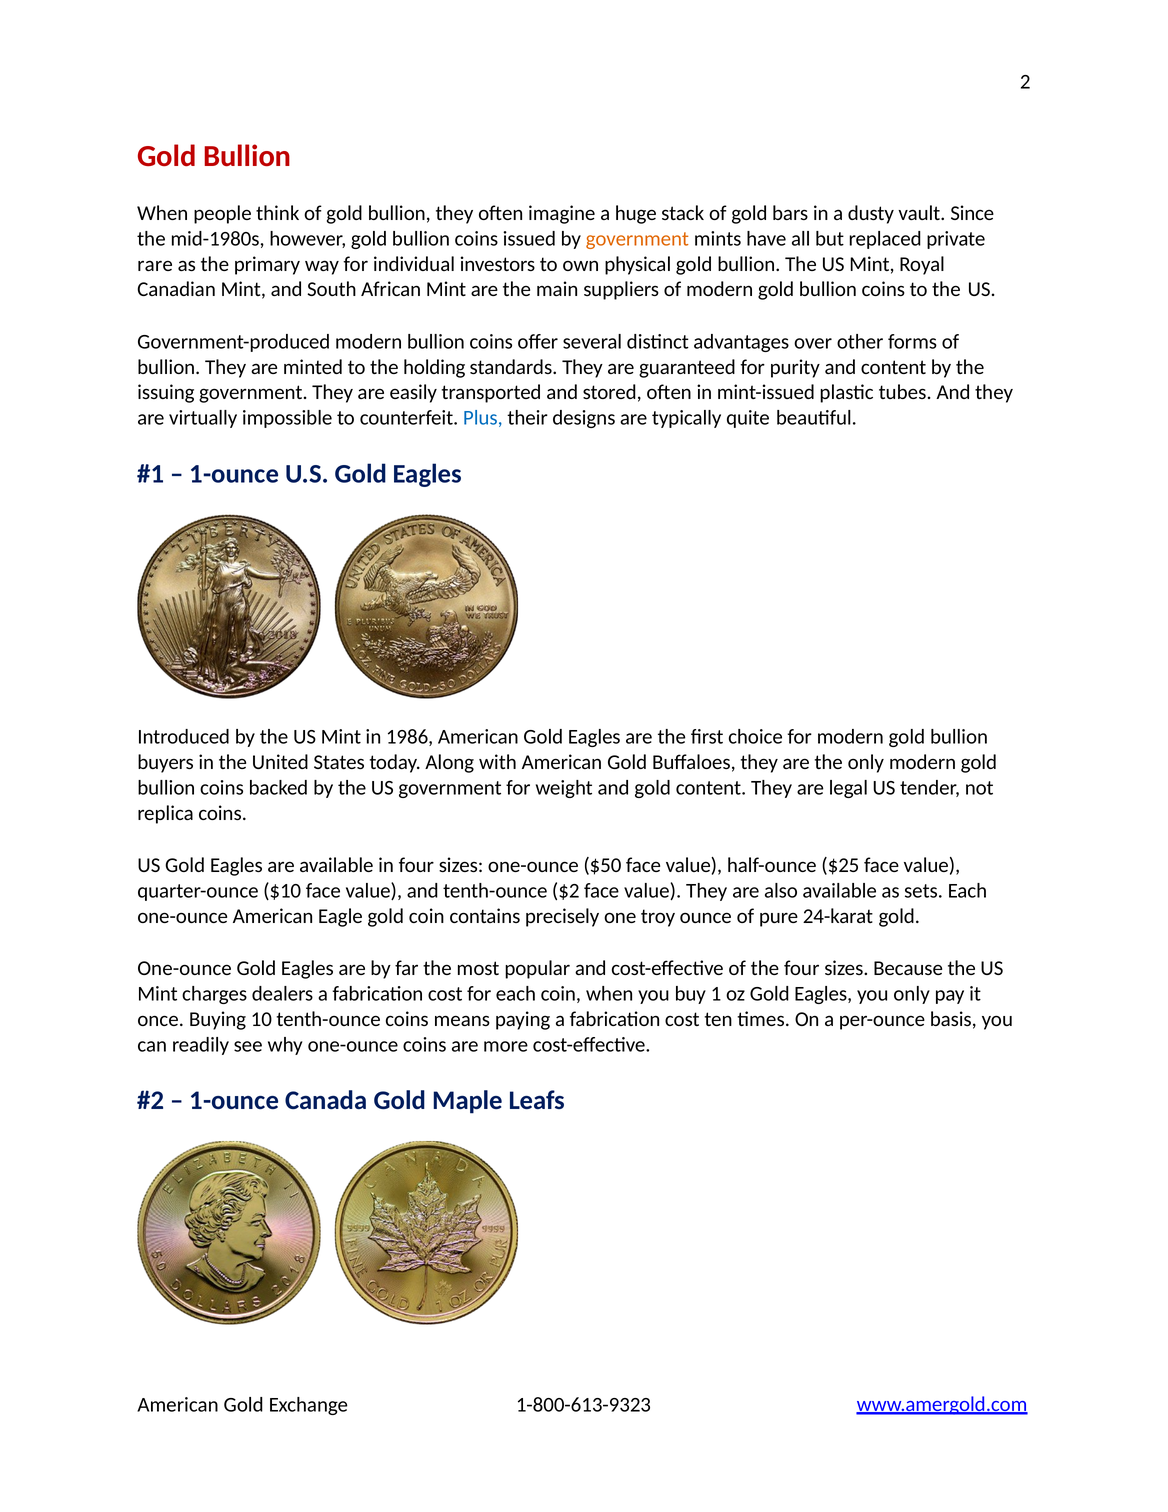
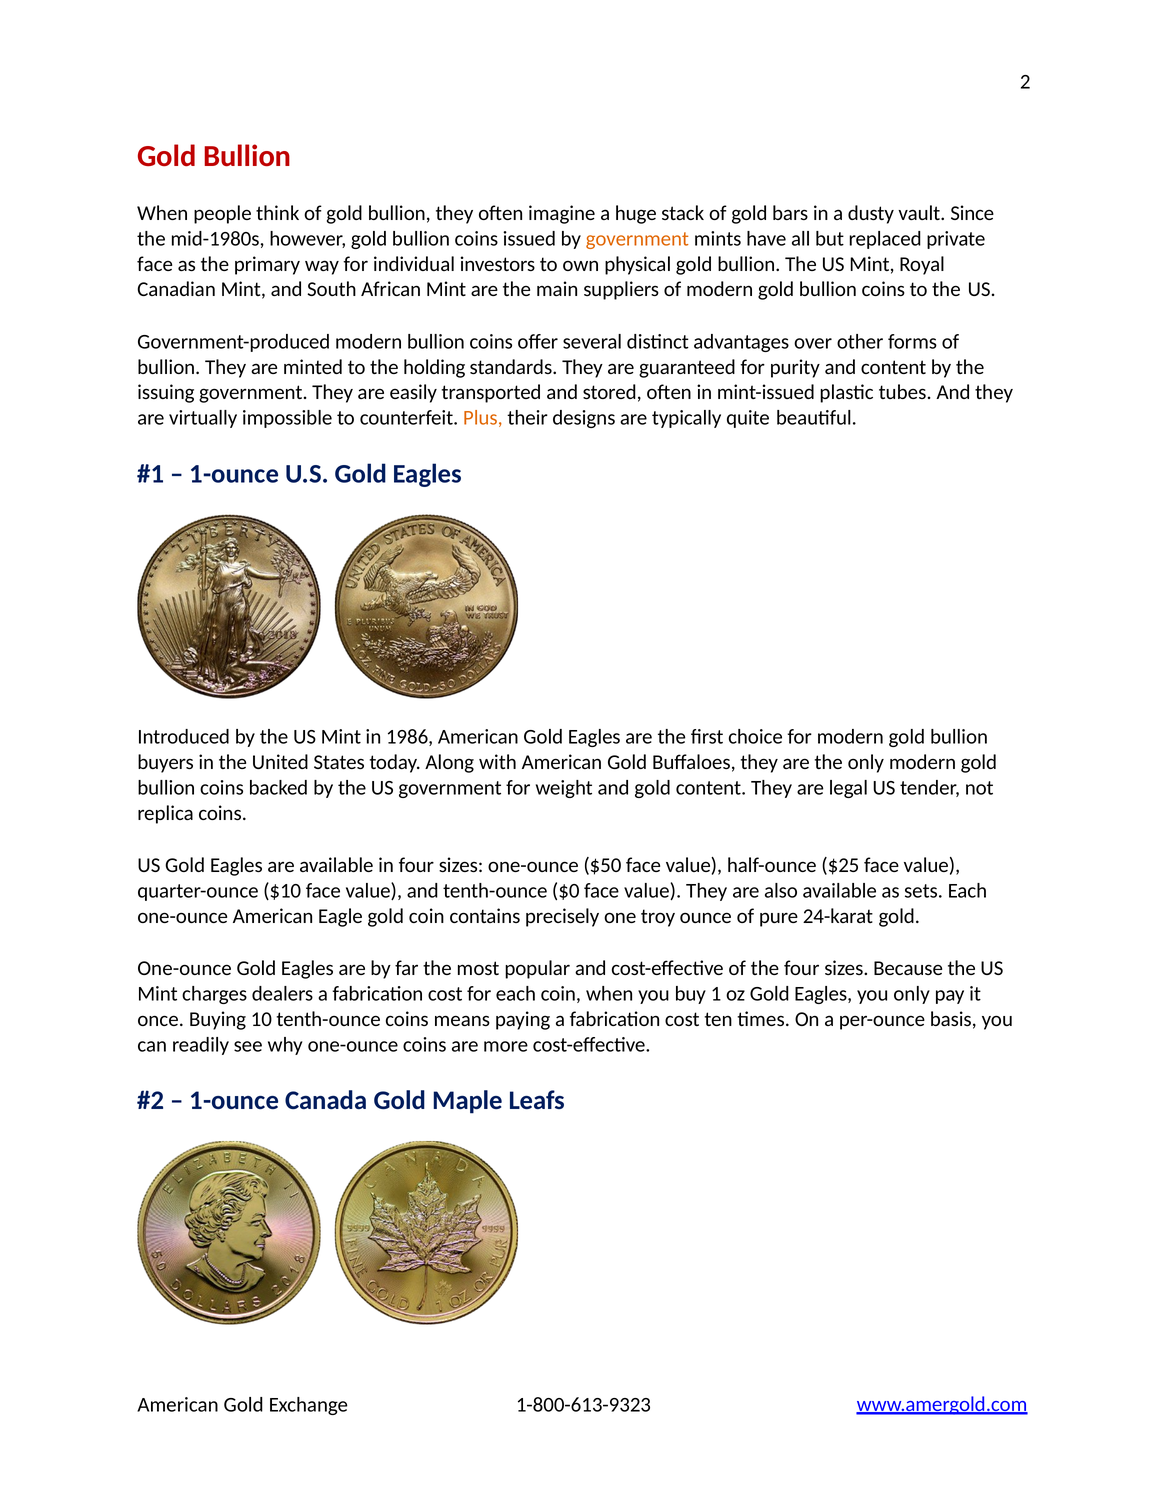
rare: rare -> face (155, 264)
Plus colour: blue -> orange (483, 418)
$2: $2 -> $0 (566, 890)
